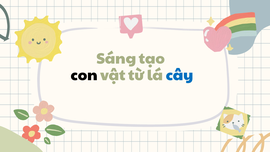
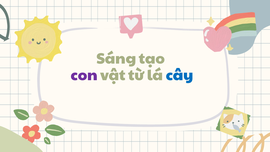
con colour: black -> purple (84, 75)
